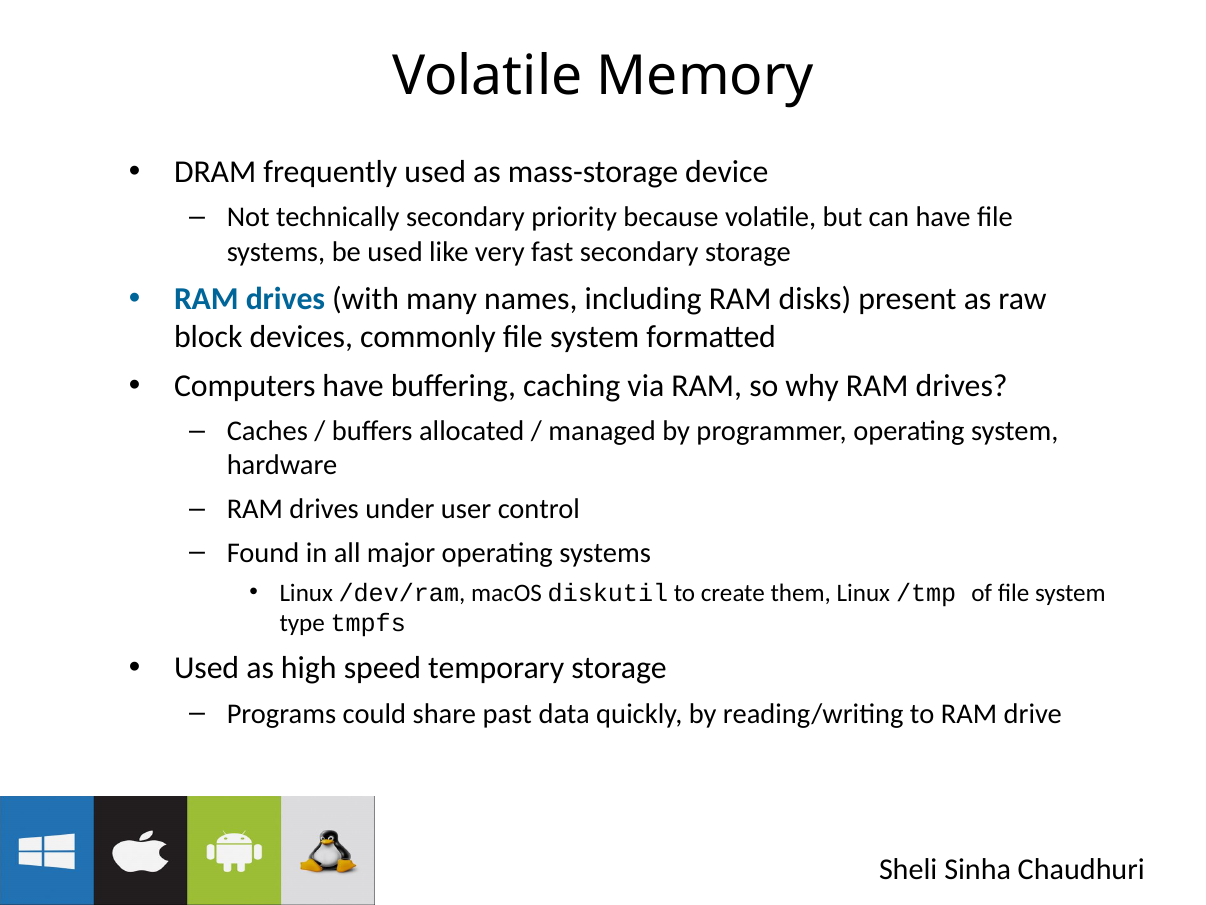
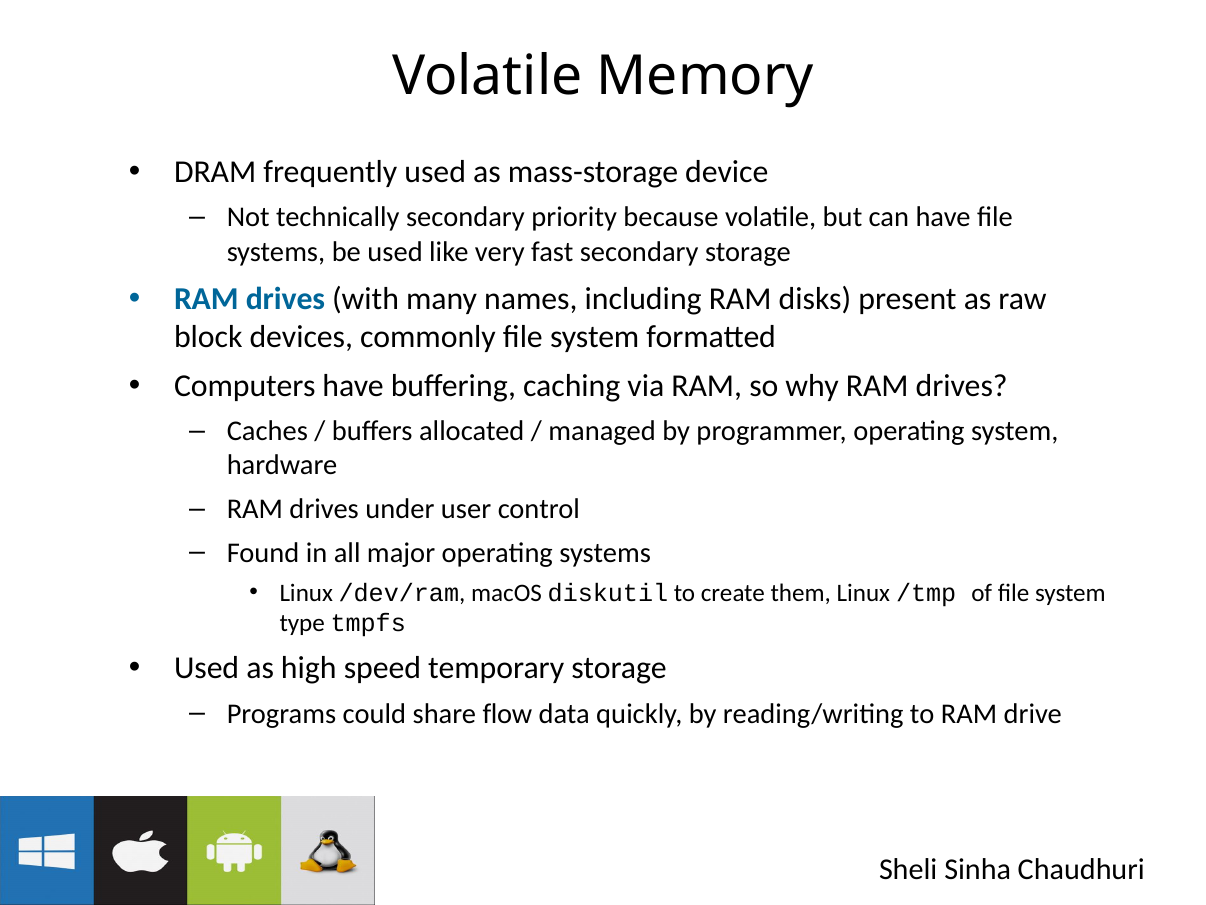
past: past -> flow (507, 713)
